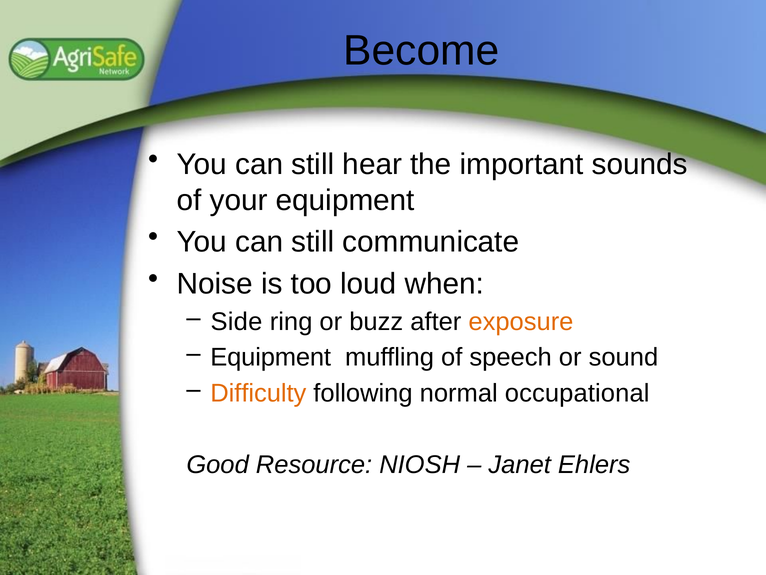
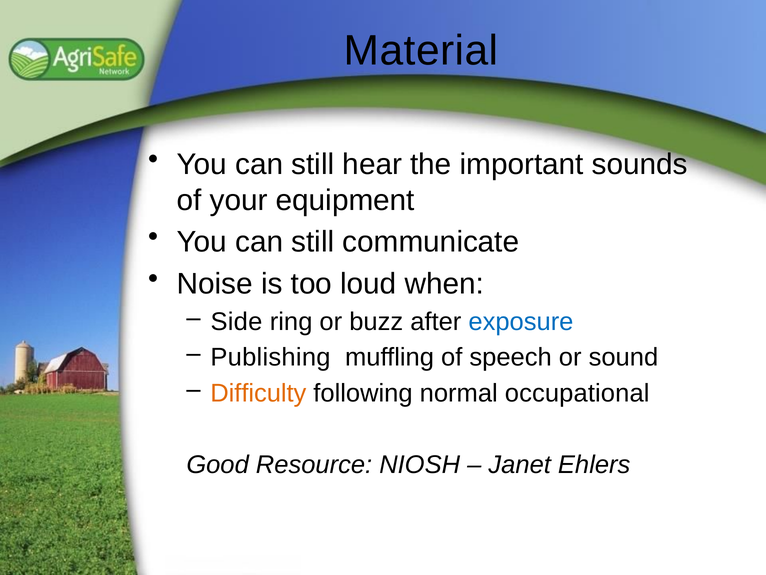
Become: Become -> Material (421, 51)
exposure colour: orange -> blue (521, 321)
Equipment: Equipment -> Publishing (270, 357)
